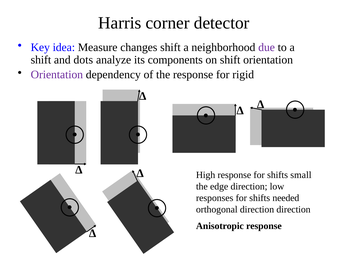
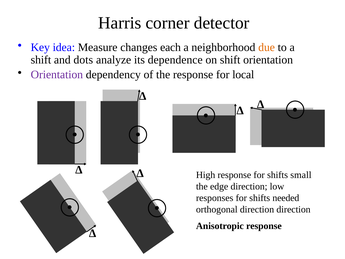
changes shift: shift -> each (171, 47)
due colour: purple -> orange (267, 47)
components: components -> dependence (175, 60)
rigid: rigid -> local (243, 74)
